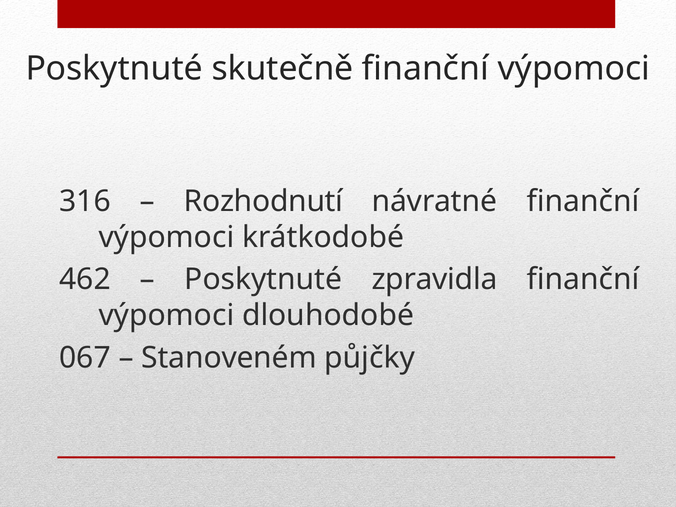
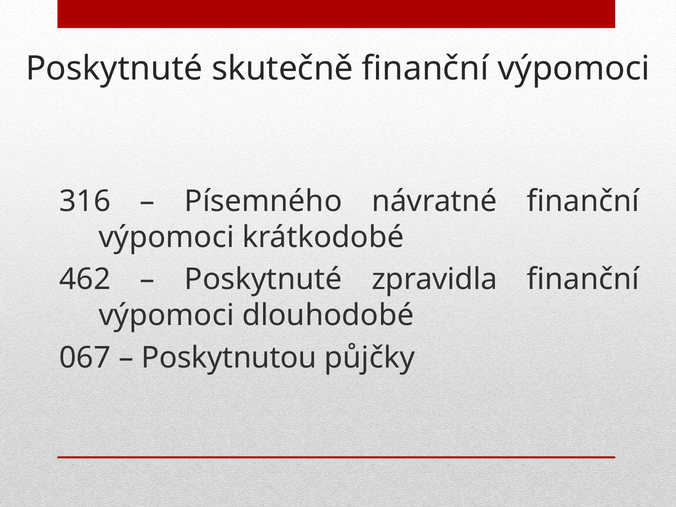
Rozhodnutí: Rozhodnutí -> Písemného (263, 201)
Stanoveném: Stanoveném -> Poskytnutou (229, 358)
